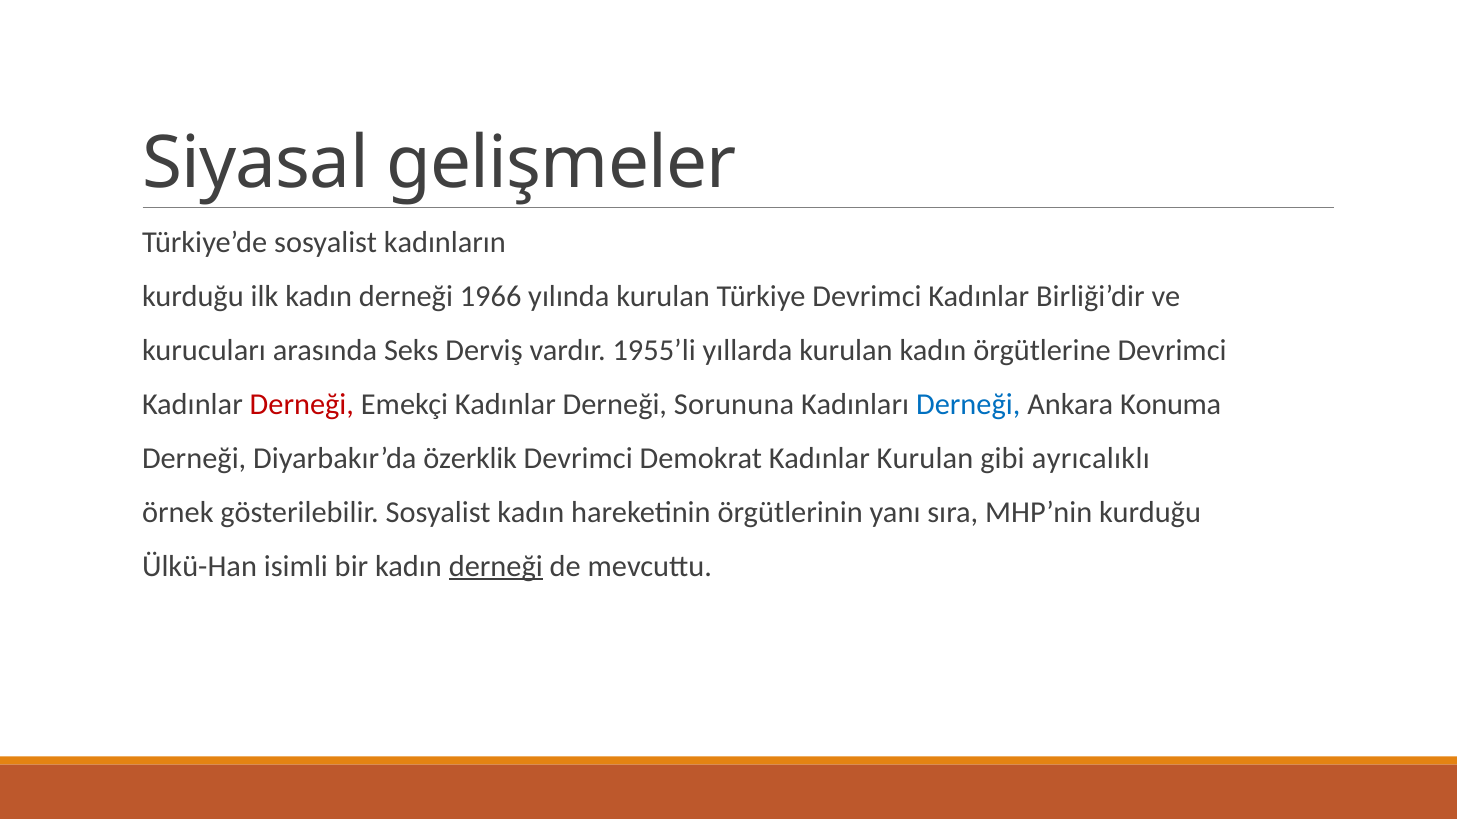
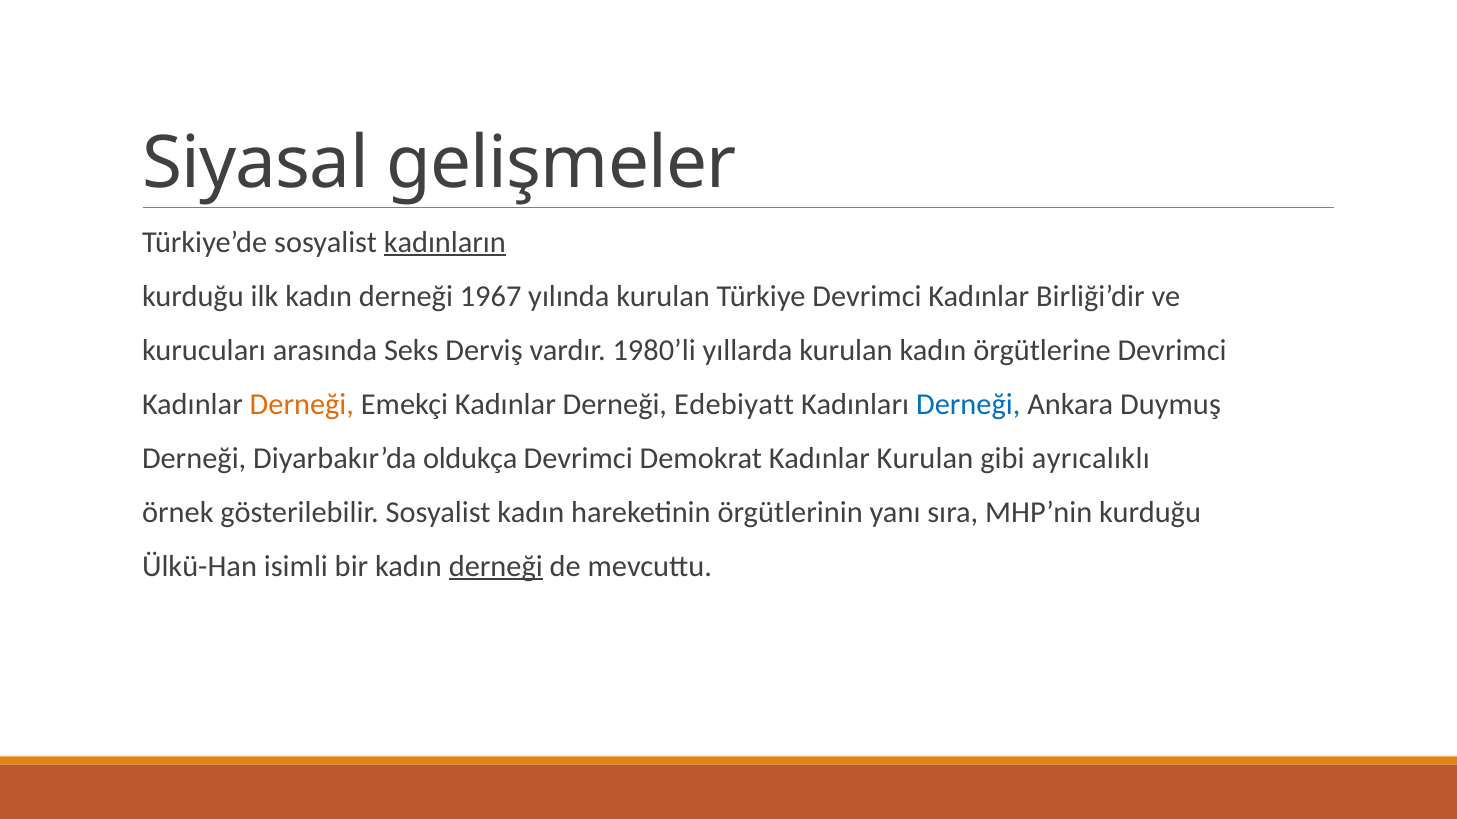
kadınların underline: none -> present (445, 242)
1966: 1966 -> 1967 (491, 296)
1955’li: 1955’li -> 1980’li (654, 350)
Derneği colour: red -> orange (302, 404)
Sorununa: Sorununa -> Edebiyatt (734, 404)
Konuma: Konuma -> Duymuş (1170, 404)
özerklik: özerklik -> oldukça (470, 458)
